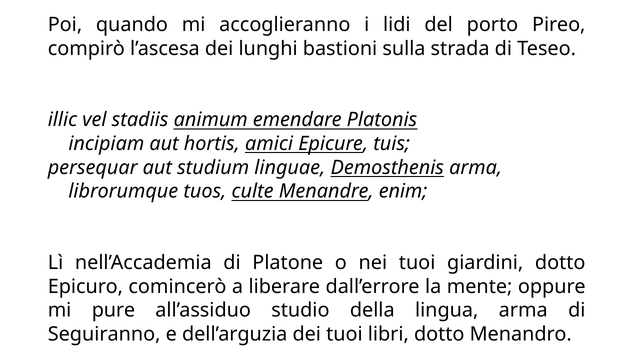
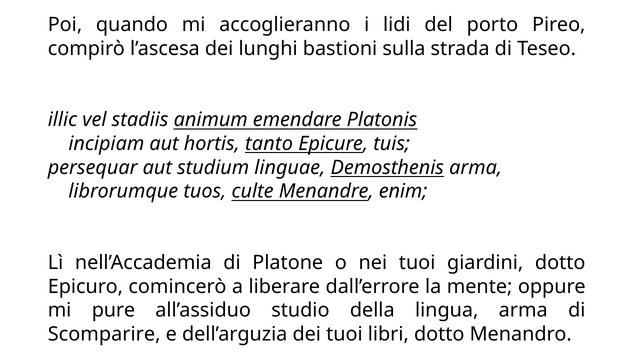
amici: amici -> tanto (269, 144)
Seguiranno: Seguiranno -> Scomparire (104, 334)
